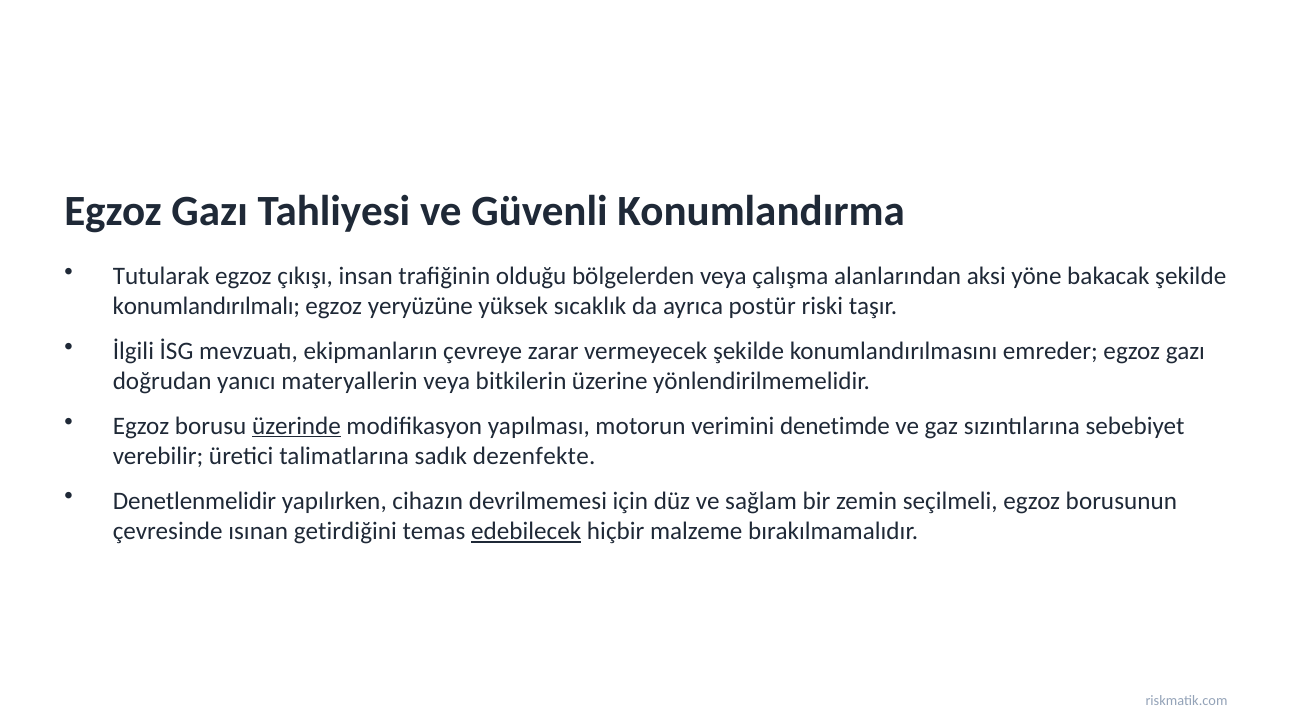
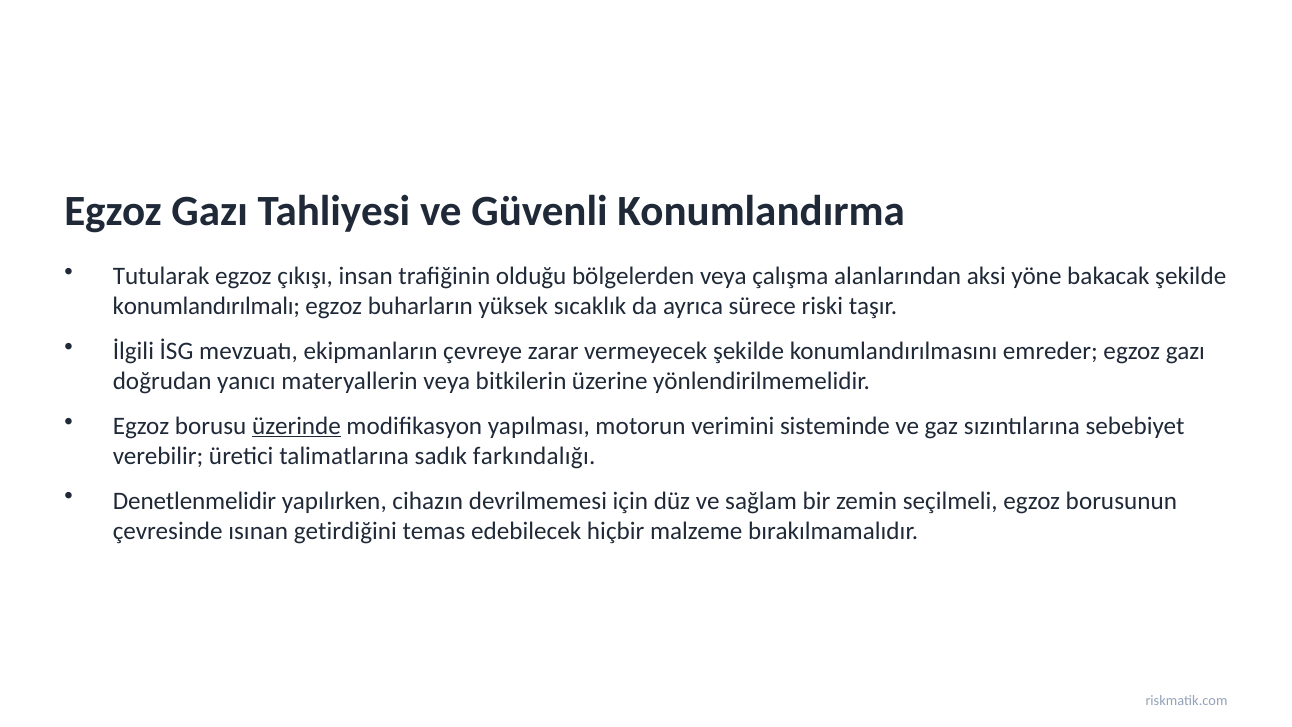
yeryüzüne: yeryüzüne -> buharların (420, 306)
postür: postür -> sürece (762, 306)
denetimde: denetimde -> sisteminde (835, 426)
dezenfekte: dezenfekte -> farkındalığı (534, 456)
edebilecek underline: present -> none (526, 531)
